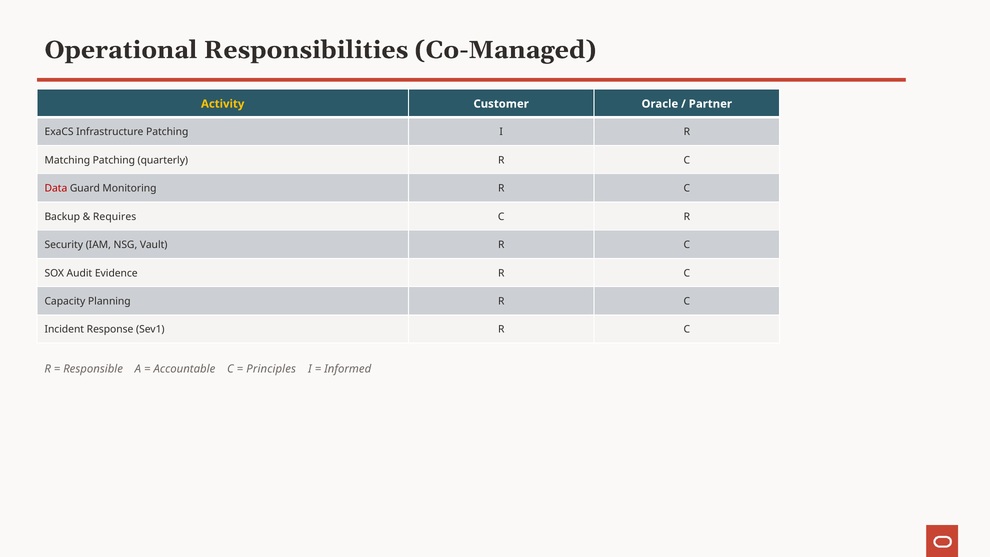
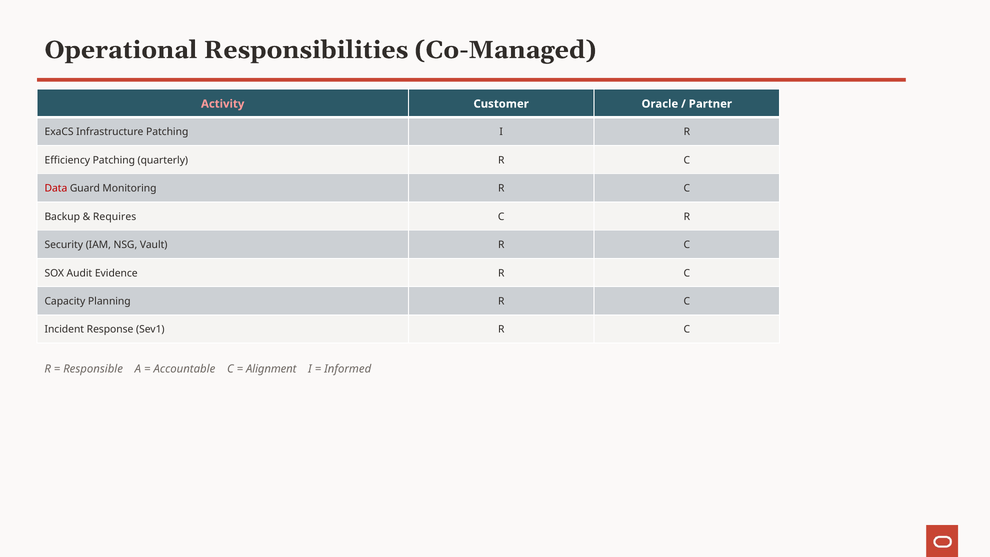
Activity colour: yellow -> pink (223, 104)
Matching: Matching -> Efficiency (67, 160)
Principles: Principles -> Alignment (271, 369)
